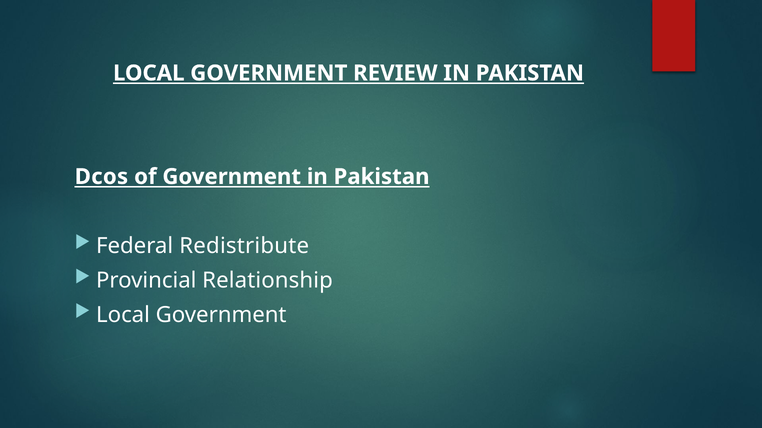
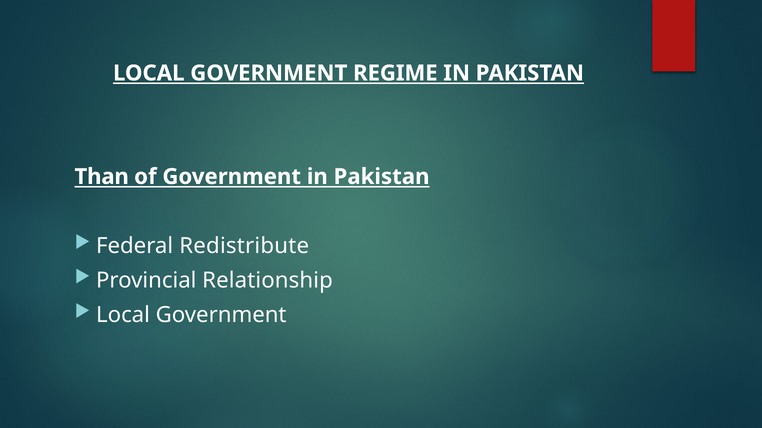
REVIEW: REVIEW -> REGIME (395, 73)
Dcos: Dcos -> Than (102, 177)
